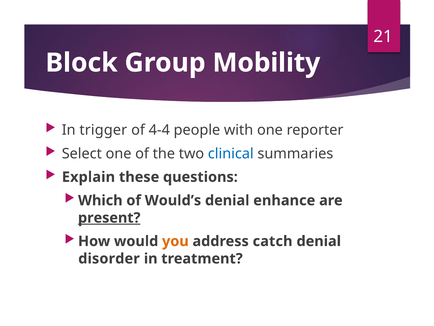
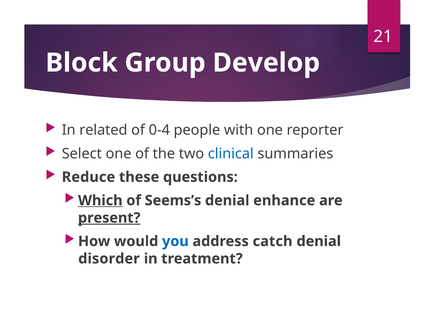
Mobility: Mobility -> Develop (266, 63)
trigger: trigger -> related (103, 130)
4-4: 4-4 -> 0-4 (159, 130)
Explain: Explain -> Reduce (88, 177)
Which underline: none -> present (100, 200)
Would’s: Would’s -> Seems’s (173, 200)
you colour: orange -> blue (175, 241)
